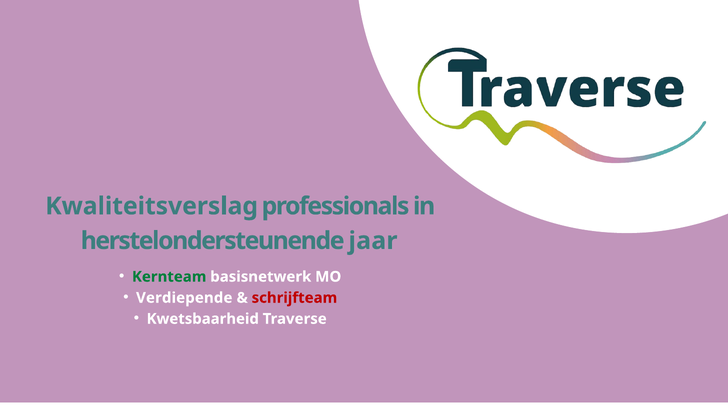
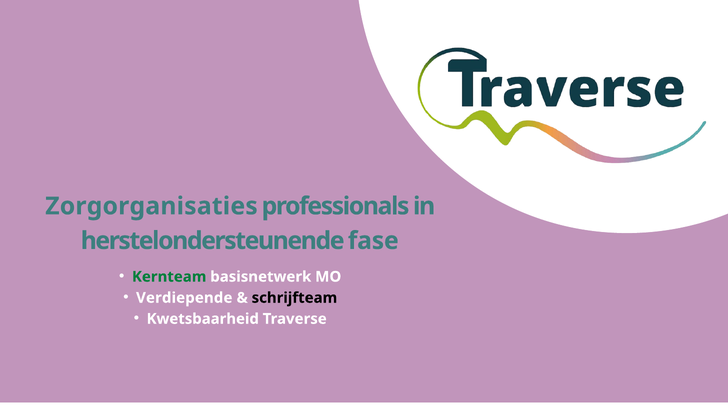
Kwaliteitsverslag: Kwaliteitsverslag -> Zorgorganisaties (151, 206)
jaar: jaar -> fase (373, 241)
schrijfteam colour: red -> black (294, 298)
